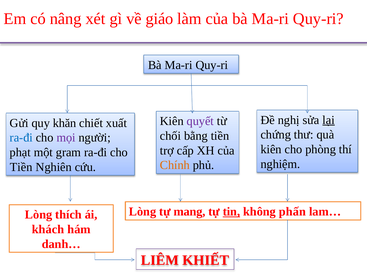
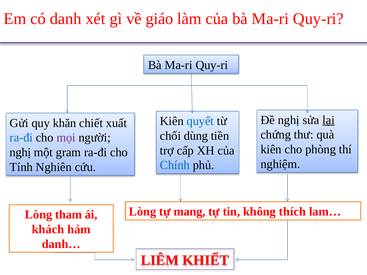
nâng: nâng -> danh (66, 19)
quyết colour: purple -> blue (200, 121)
bằng: bằng -> dùng (196, 136)
phạt: phạt -> nghị (20, 153)
Chính colour: orange -> blue (175, 165)
Tiền: Tiền -> Tính (21, 167)
tin underline: present -> none (231, 212)
phấn: phấn -> thích (292, 212)
thích: thích -> tham (69, 215)
